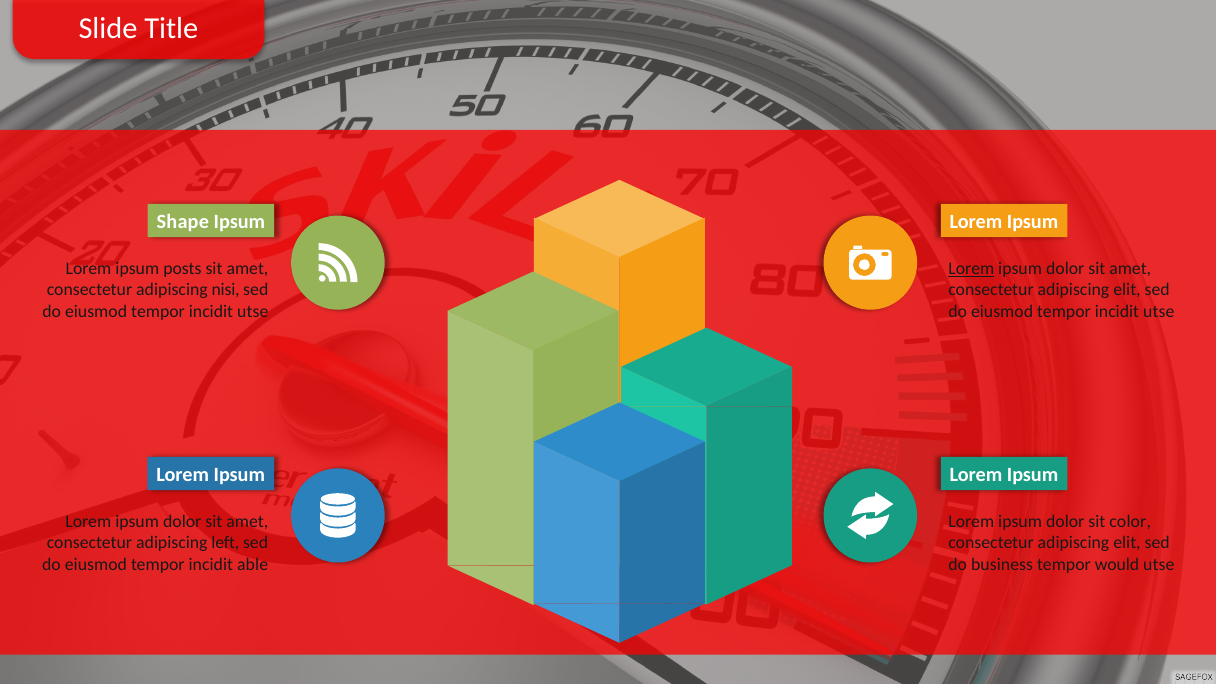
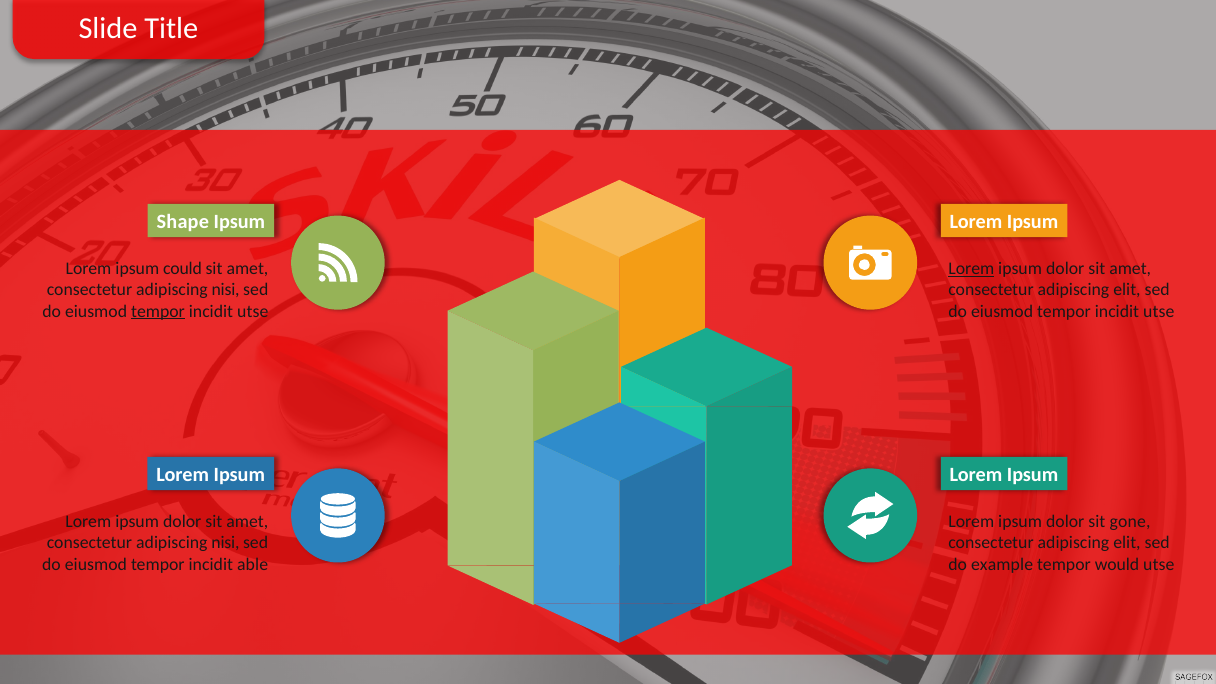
posts: posts -> could (182, 269)
tempor underline: none -> present (158, 311)
color: color -> gone (1130, 522)
left: left -> nisi (225, 543)
business: business -> example (1002, 564)
